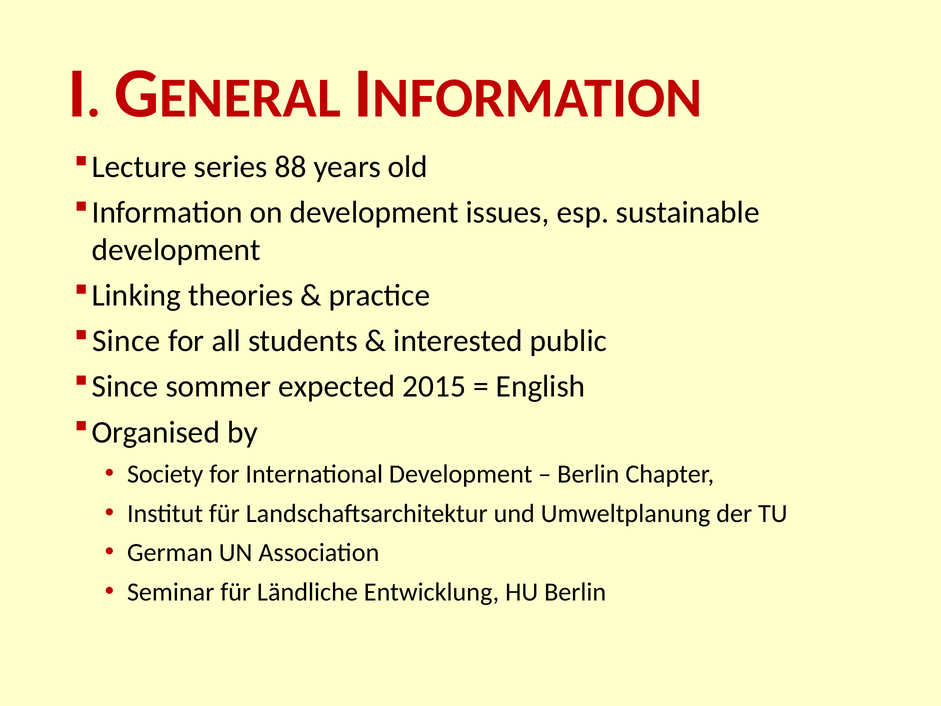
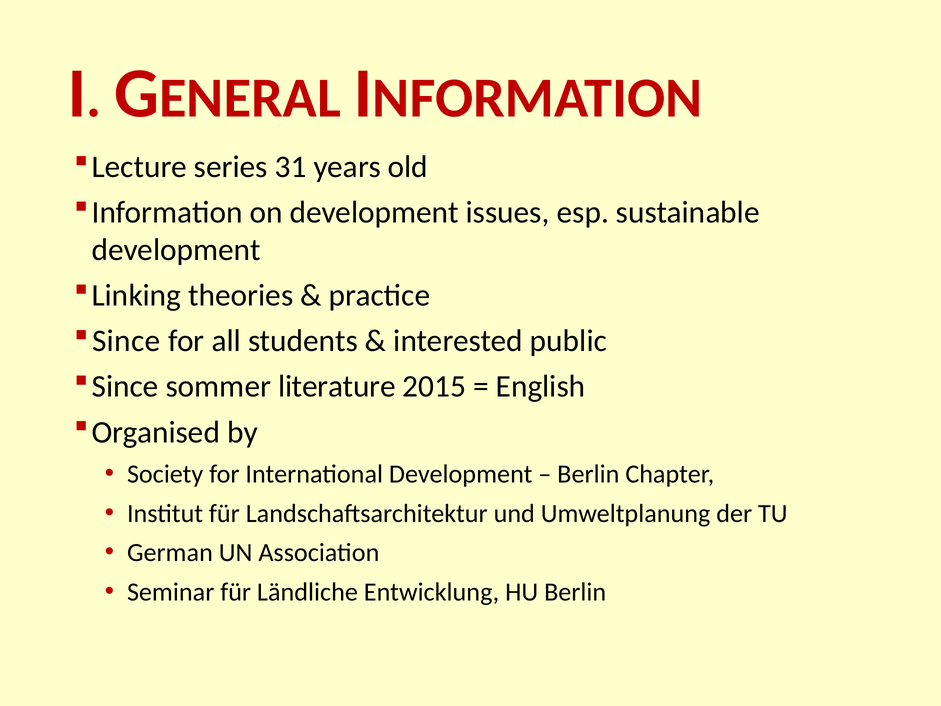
88: 88 -> 31 (291, 167)
expected: expected -> literature (337, 386)
